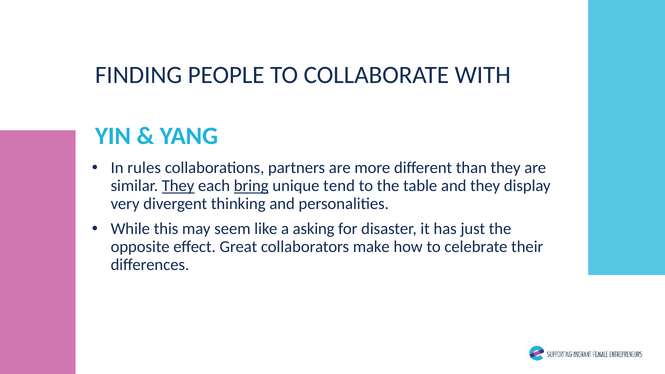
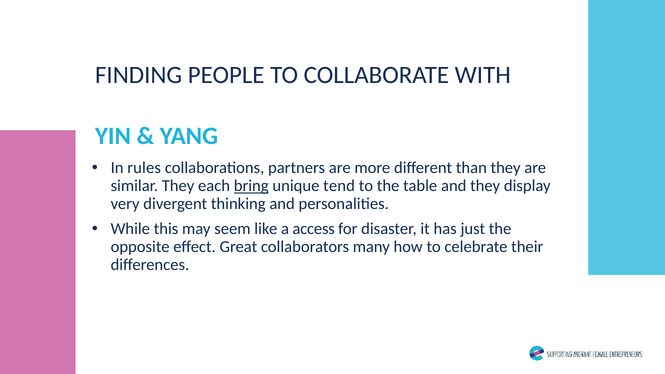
They underline: present -> none (178, 186)
asking: asking -> access (314, 229)
make: make -> many (371, 247)
